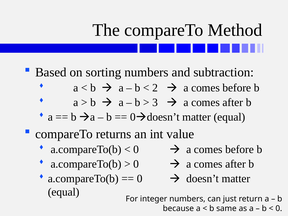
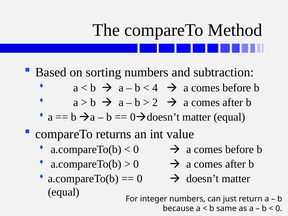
2: 2 -> 4 (155, 88)
3: 3 -> 2 (155, 102)
